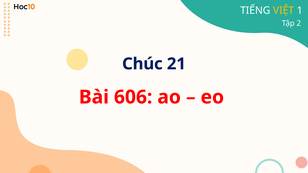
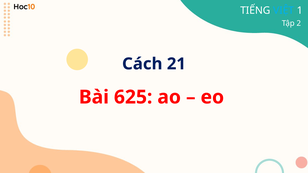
VIỆT colour: yellow -> light blue (284, 11)
Chúc: Chúc -> Cách (142, 64)
606: 606 -> 625 (133, 97)
